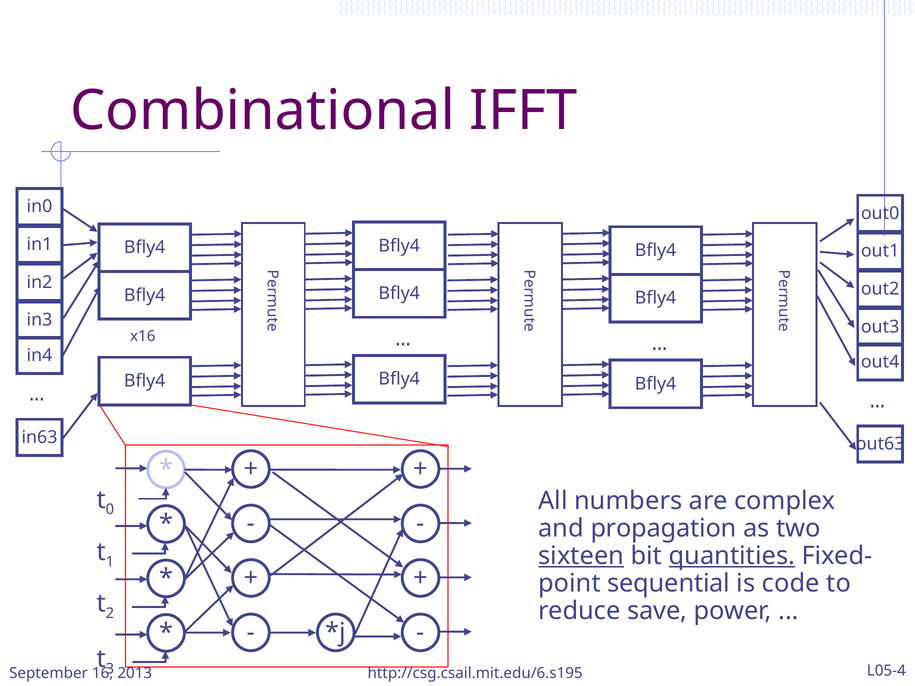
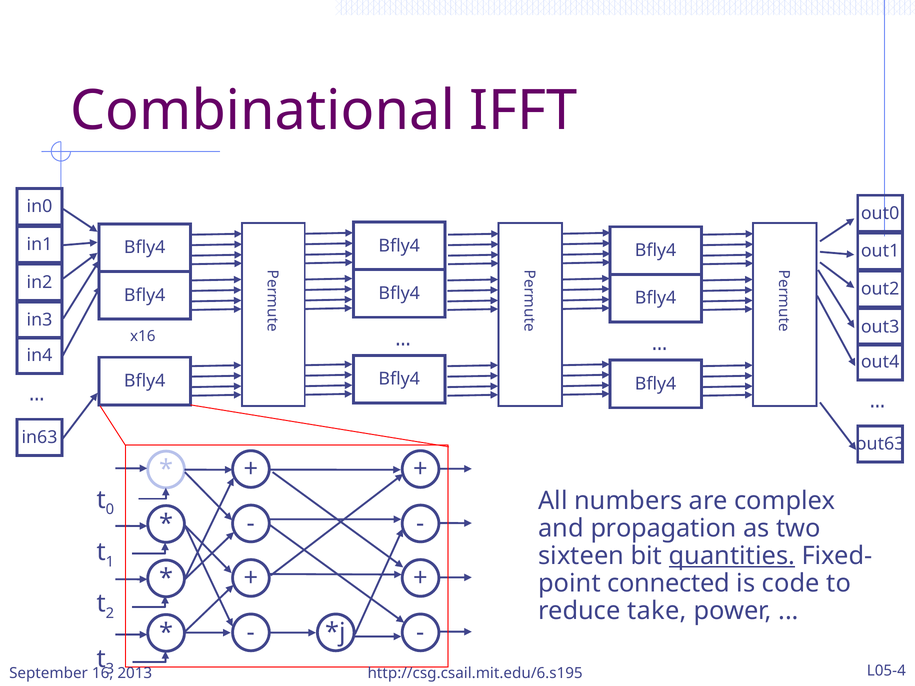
sixteen underline: present -> none (581, 556)
sequential: sequential -> connected (669, 583)
save: save -> take (657, 611)
